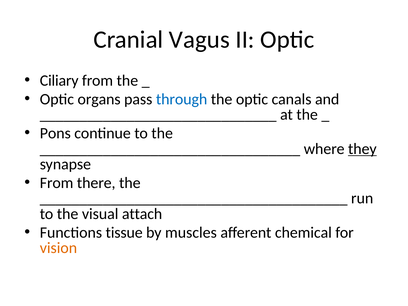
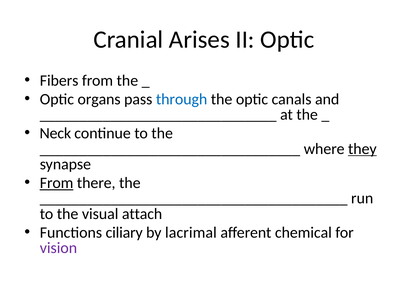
Vagus: Vagus -> Arises (199, 39)
Ciliary: Ciliary -> Fibers (59, 81)
Pons: Pons -> Neck (55, 133)
From underline: none -> present (57, 183)
tissue: tissue -> ciliary (124, 233)
muscles: muscles -> lacrimal (191, 233)
vision colour: orange -> purple (58, 248)
